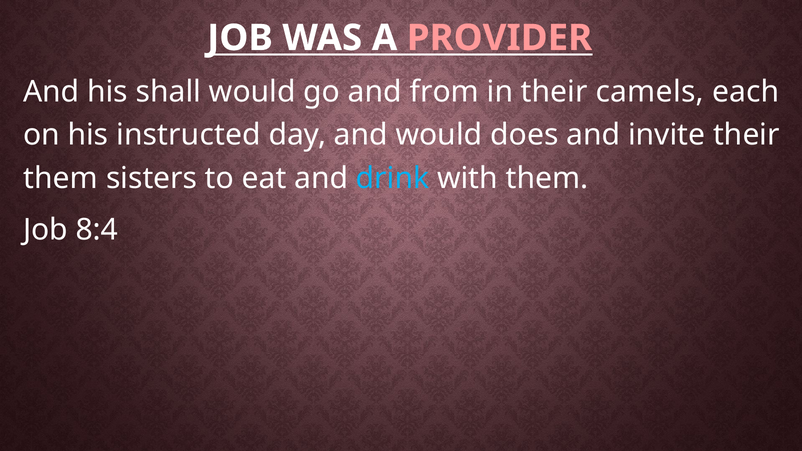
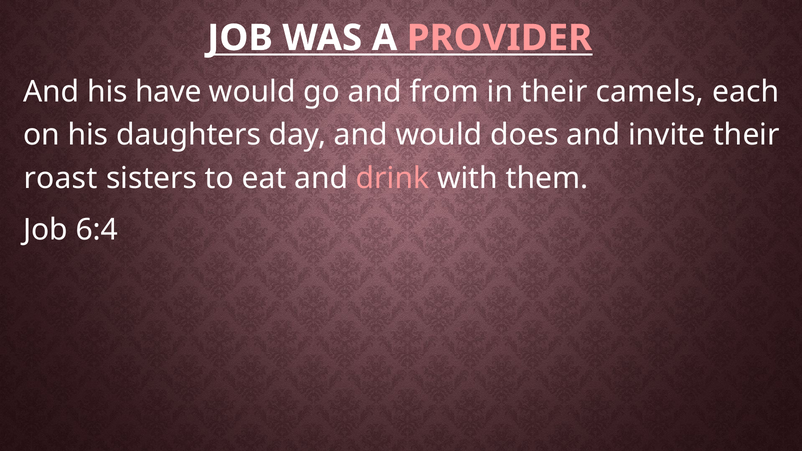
shall: shall -> have (169, 92)
instructed: instructed -> daughters (189, 135)
them: them -> roast (60, 178)
drink colour: light blue -> pink (393, 178)
8:4: 8:4 -> 6:4 (97, 230)
